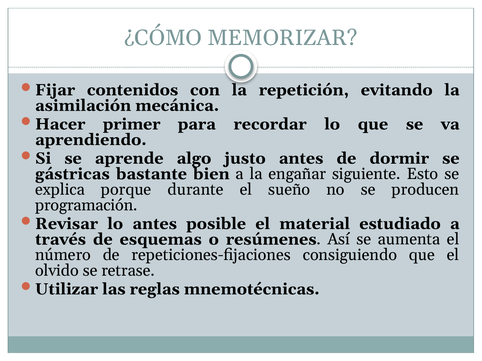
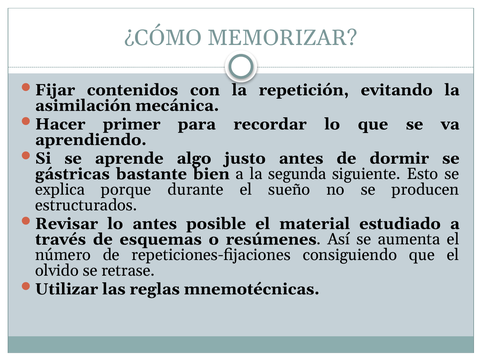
engañar: engañar -> segunda (297, 174)
programación: programación -> estructurados (86, 205)
